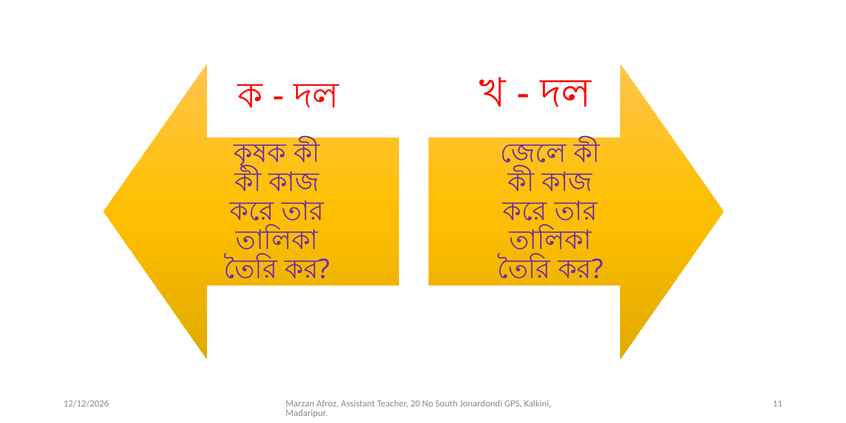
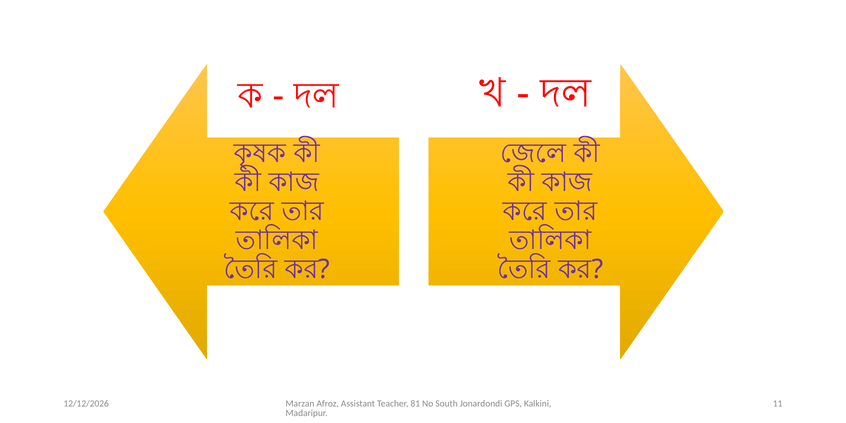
20: 20 -> 81 (415, 404)
